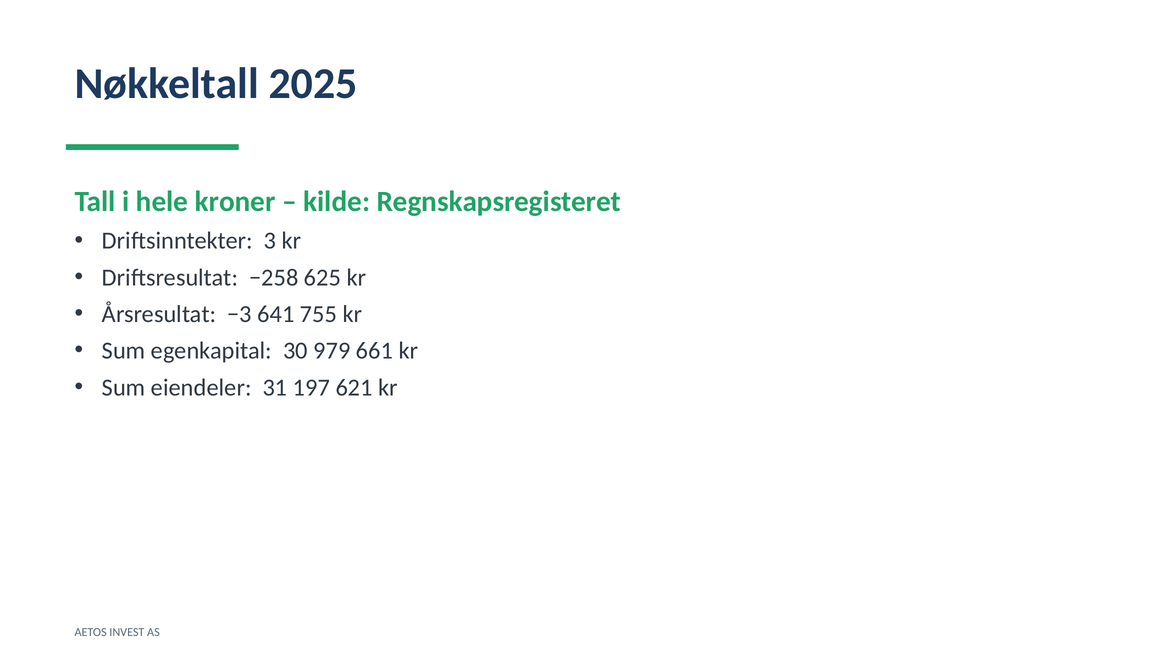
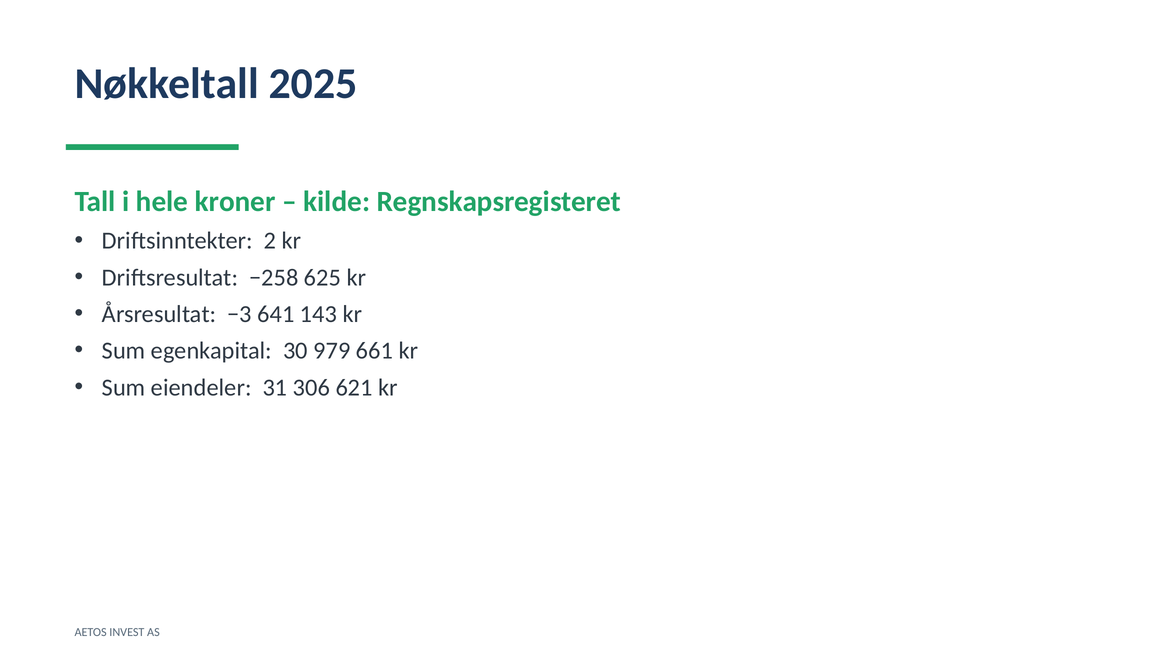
3: 3 -> 2 (270, 241)
755: 755 -> 143 (318, 314)
197: 197 -> 306 (311, 387)
